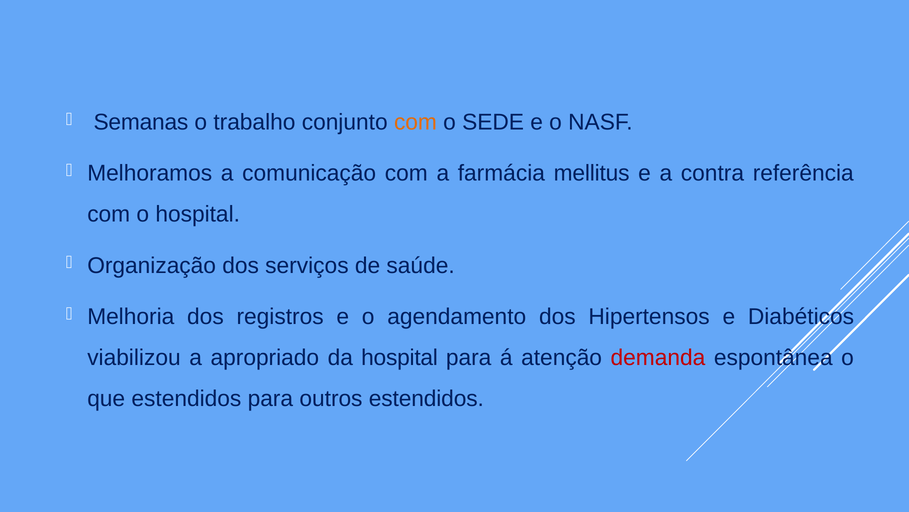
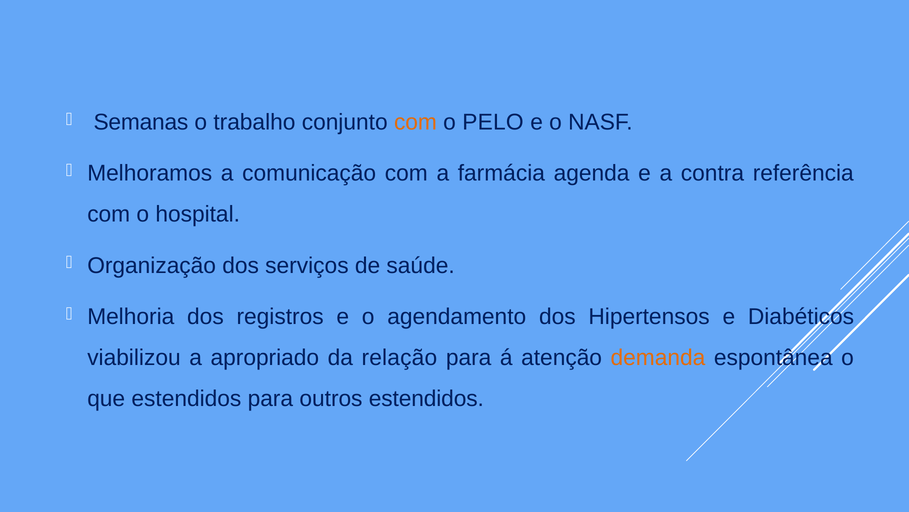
SEDE: SEDE -> PELO (493, 122)
mellitus: mellitus -> agenda (592, 173)
da hospital: hospital -> relação (399, 357)
demanda colour: red -> orange (658, 357)
